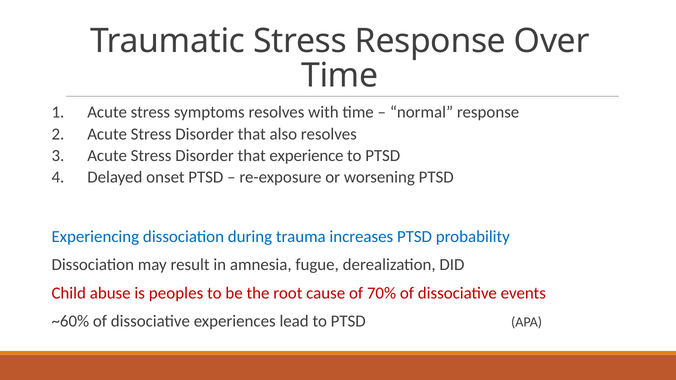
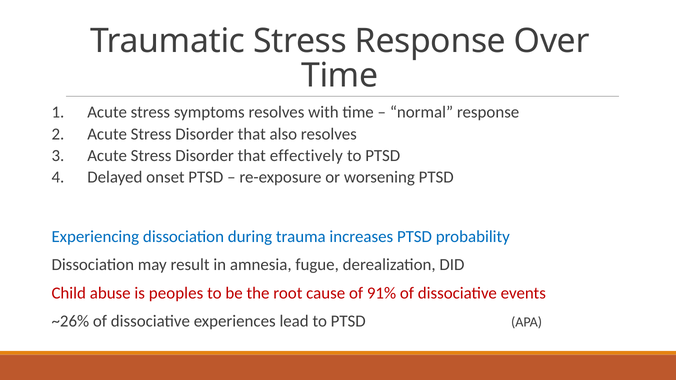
experience: experience -> effectively (306, 156)
70%: 70% -> 91% (381, 293)
~60%: ~60% -> ~26% (70, 321)
